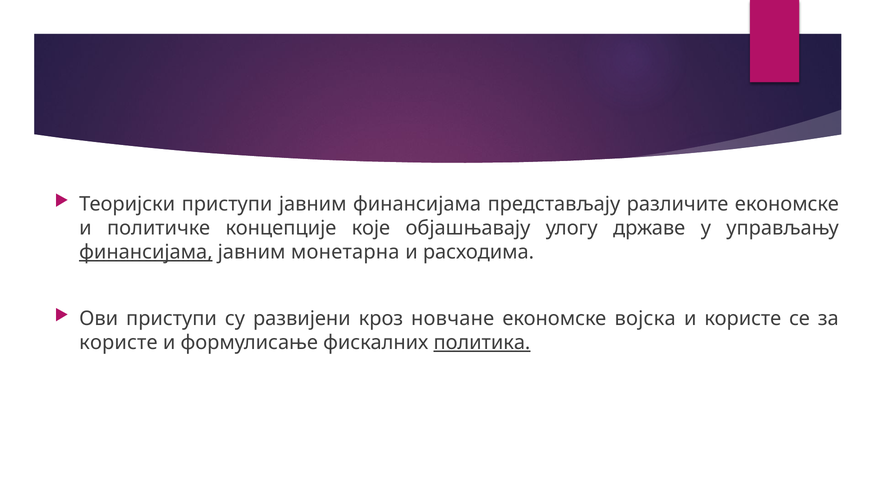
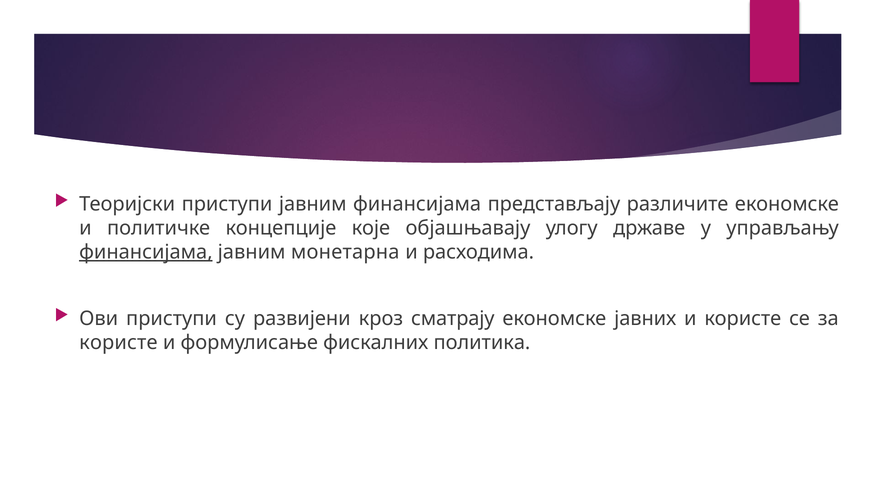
новчане: новчане -> сматрају (453, 318)
војска: војска -> јавних (645, 318)
политика underline: present -> none (482, 342)
